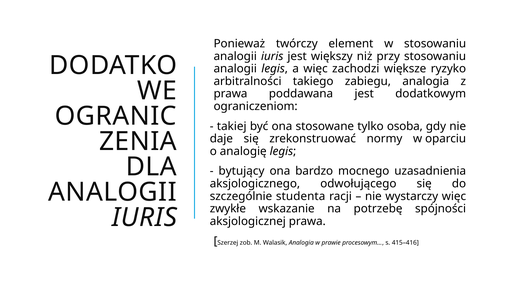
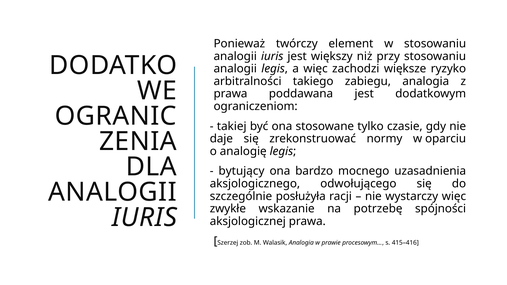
osoba: osoba -> czasie (405, 126)
studenta: studenta -> posłużyła (301, 196)
